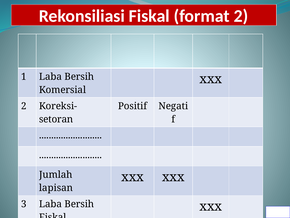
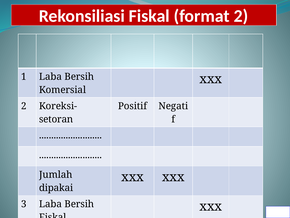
lapisan: lapisan -> dipakai (56, 188)
